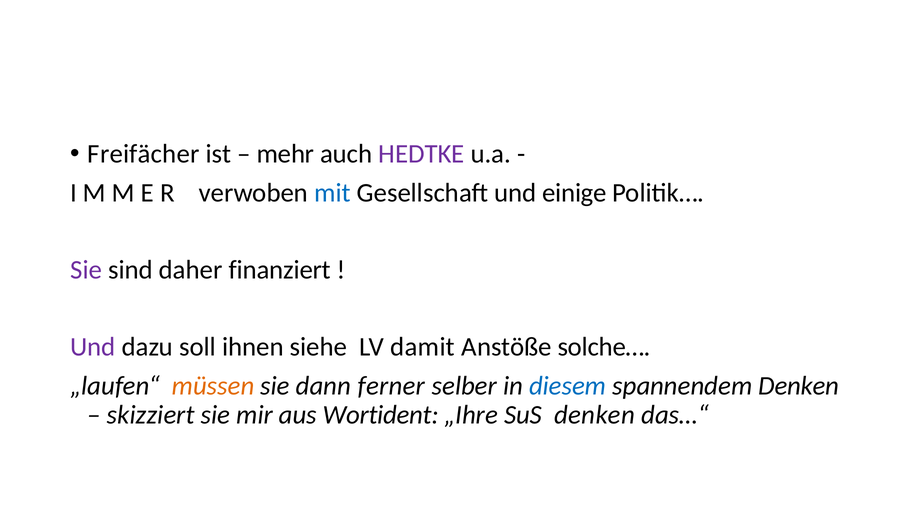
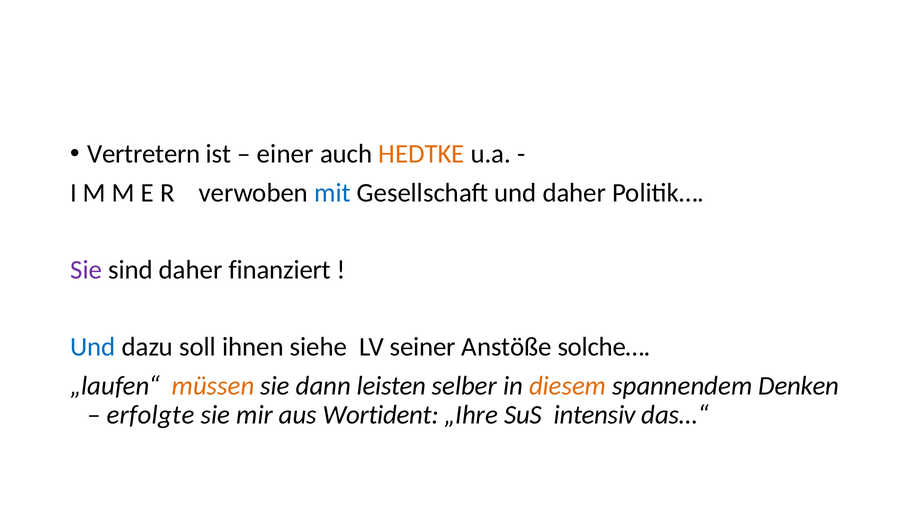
Freifächer: Freifächer -> Vertretern (144, 154)
mehr: mehr -> einer (285, 154)
HEDTKE colour: purple -> orange (422, 154)
und einige: einige -> daher (574, 193)
Und colour: purple -> blue (93, 347)
damit: damit -> seiner (423, 347)
ferner: ferner -> leisten (392, 386)
diesem colour: blue -> orange (568, 386)
skizziert: skizziert -> erfolgte (151, 415)
SuS denken: denken -> intensiv (595, 415)
